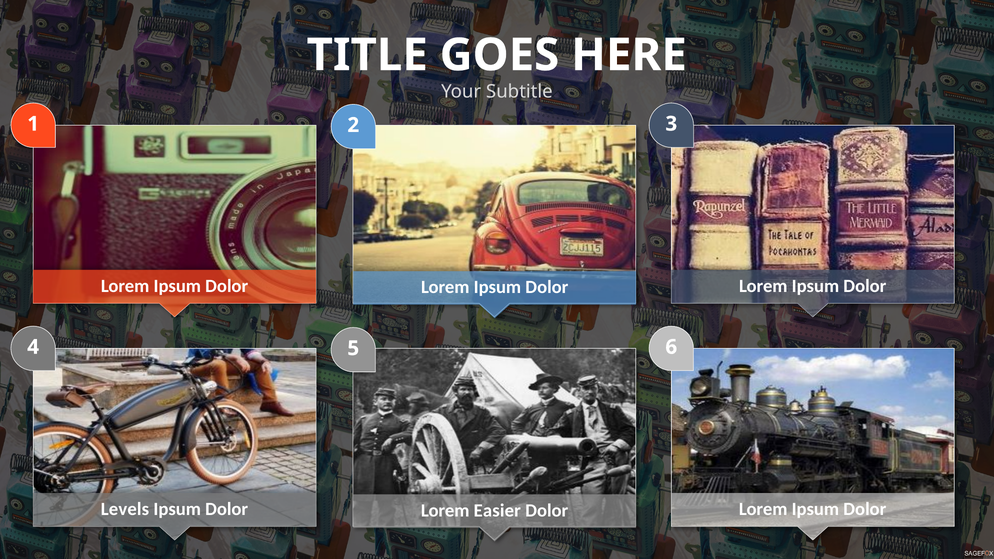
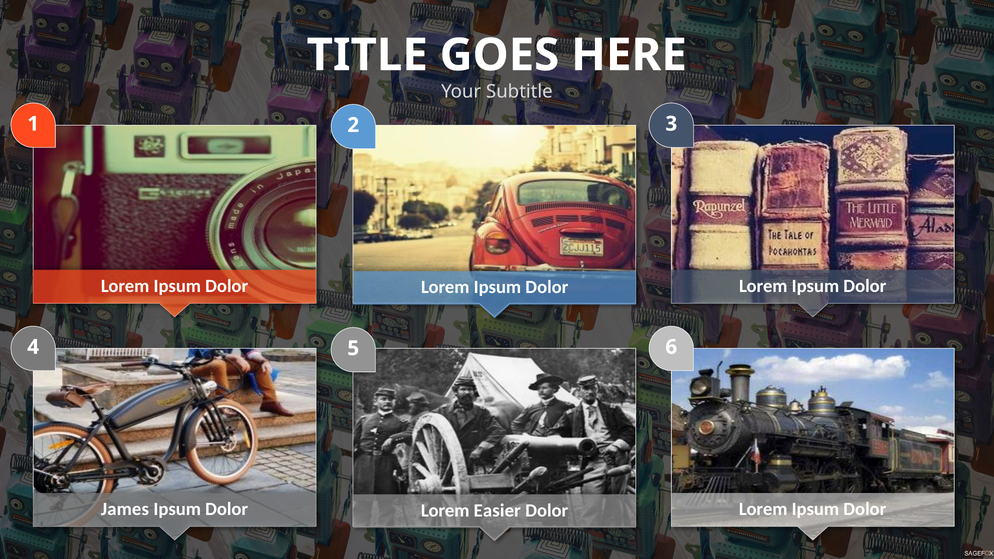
Levels: Levels -> James (125, 509)
